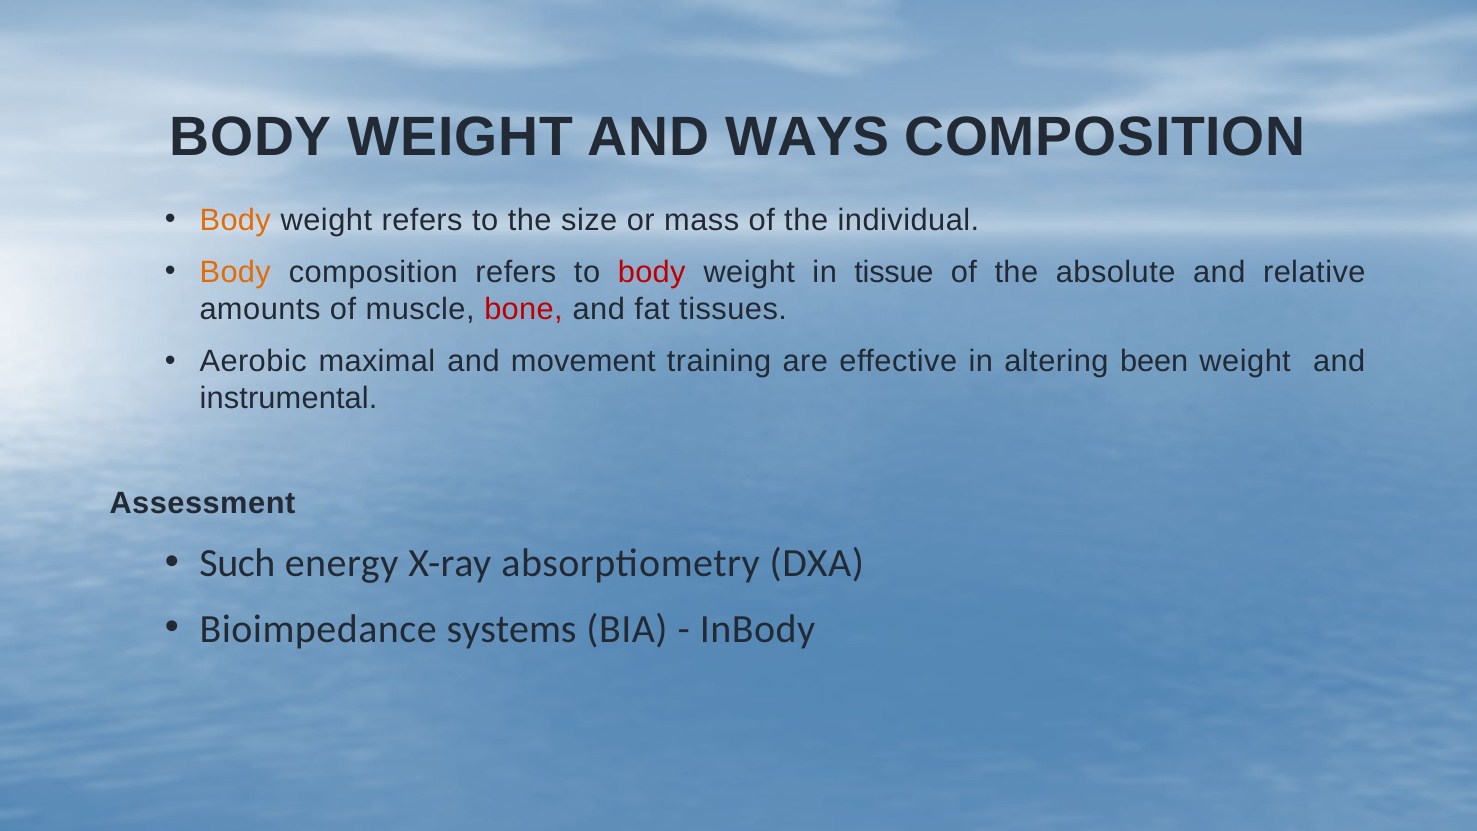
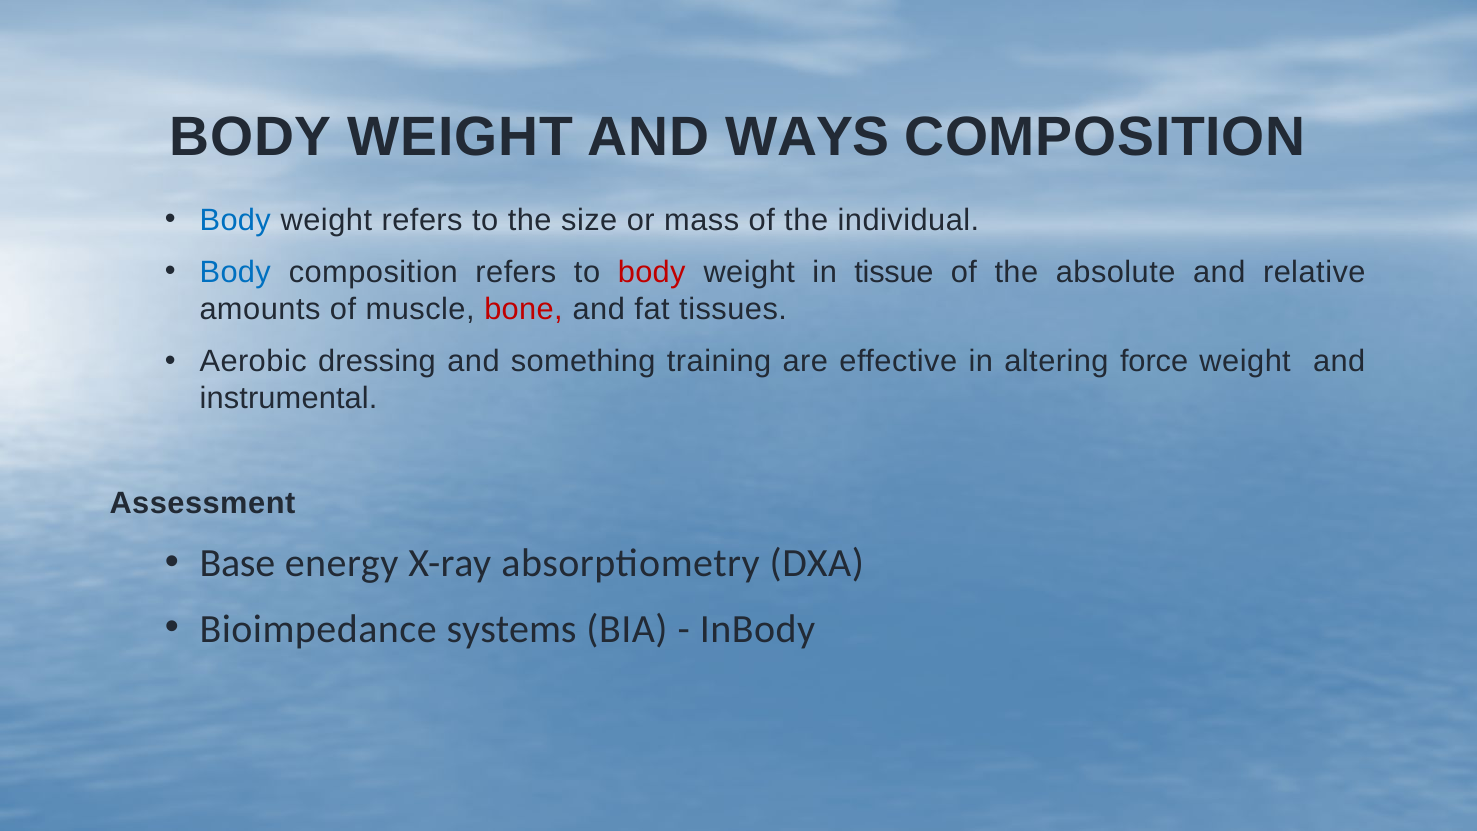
Body colour: orange -> blue (235, 220)
Body colour: orange -> blue (235, 272)
maximal: maximal -> dressing (377, 362)
movement: movement -> something (583, 362)
been: been -> force (1154, 362)
Such: Such -> Base (237, 564)
